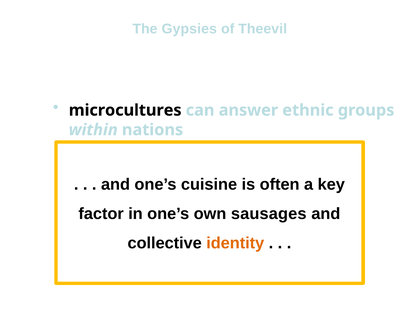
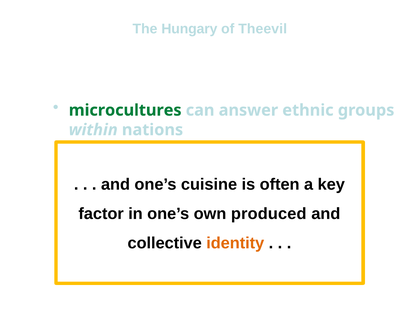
The Gypsies: Gypsies -> Hungary (189, 29)
microcultures colour: black -> green (125, 110)
sausages: sausages -> produced (269, 214)
